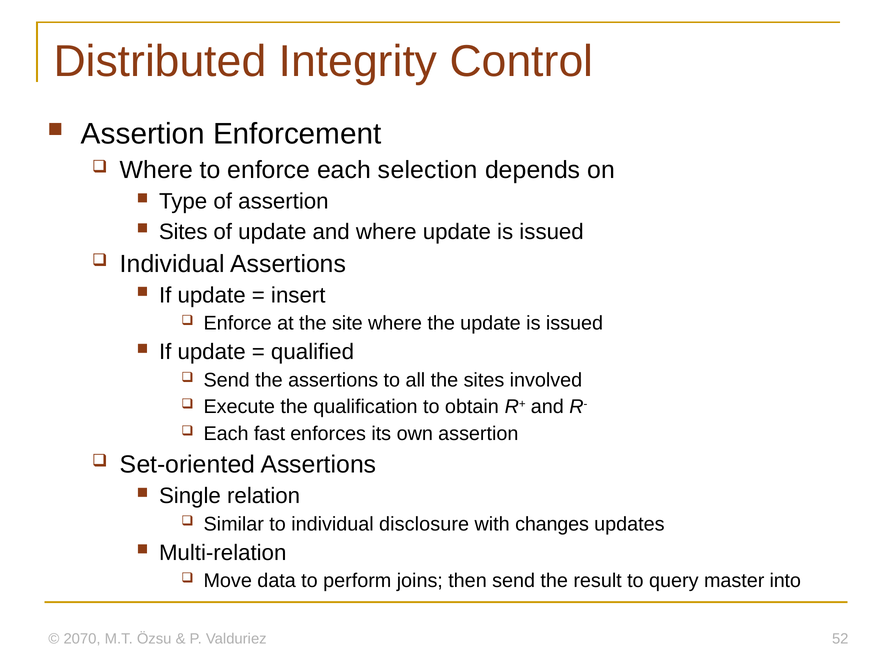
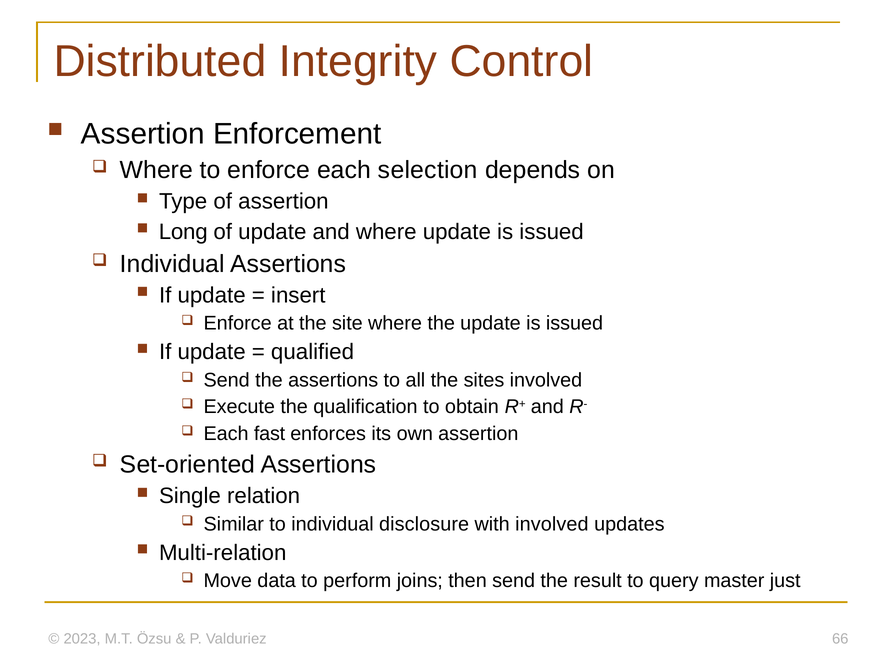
Sites: Sites -> Long (183, 232)
with changes: changes -> involved (552, 524)
into: into -> just (785, 581)
2070: 2070 -> 2023 (82, 639)
52: 52 -> 66 (840, 639)
